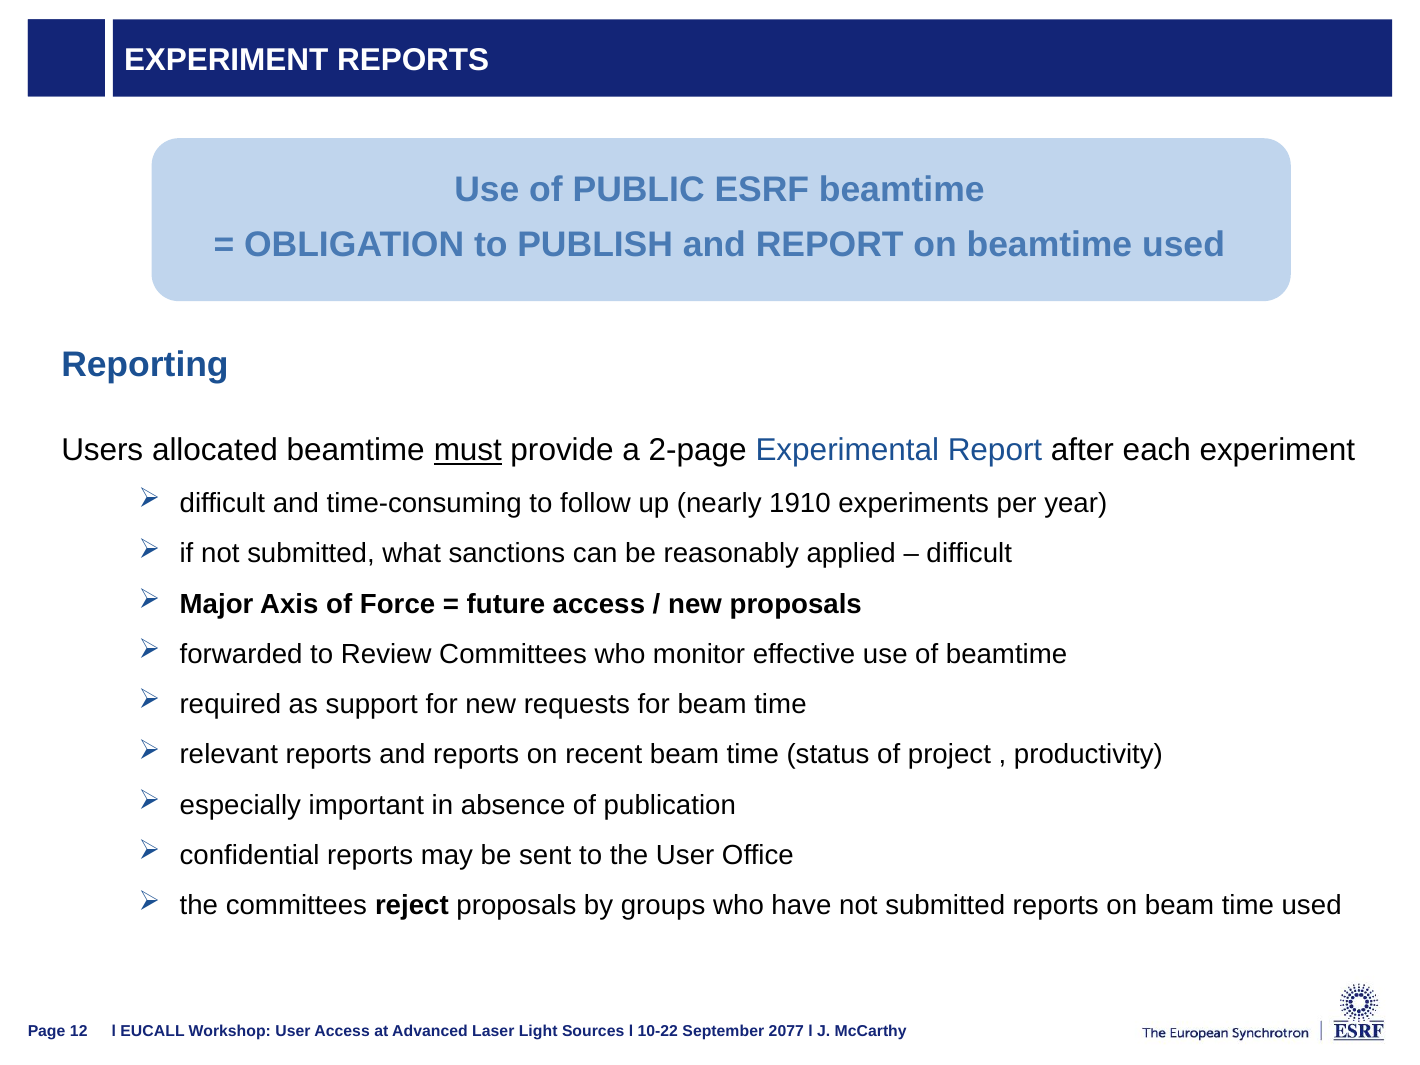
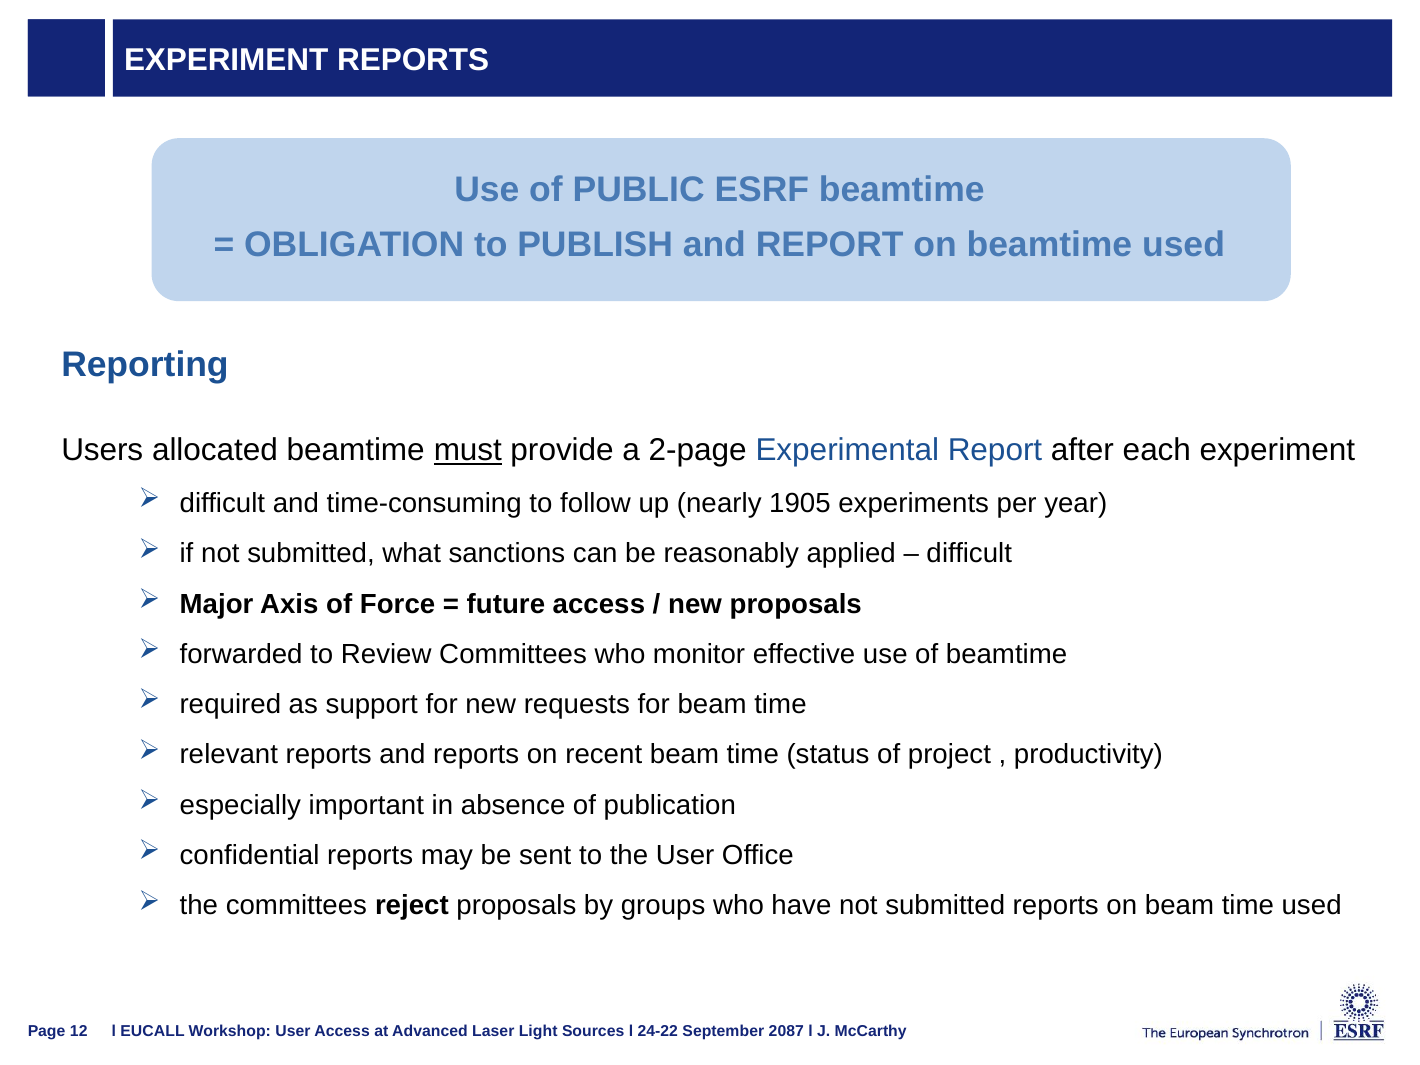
1910: 1910 -> 1905 (800, 503)
10-22: 10-22 -> 24-22 (658, 1031)
2077: 2077 -> 2087 (786, 1031)
